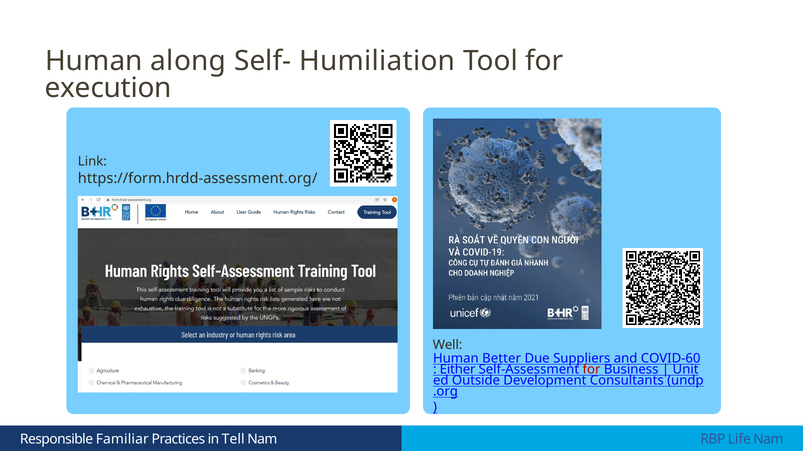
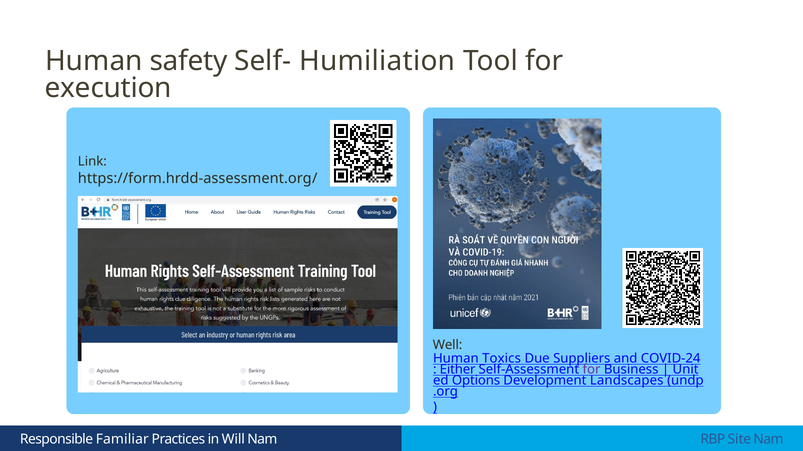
along: along -> safety (189, 61)
Better: Better -> Toxics (502, 359)
COVID-60: COVID-60 -> COVID-24 (671, 359)
for colour: red -> purple (592, 370)
Outside: Outside -> Options (476, 381)
Consultants: Consultants -> Landscapes (627, 381)
Life: Life -> Site (739, 440)
Tell: Tell -> Will (233, 440)
